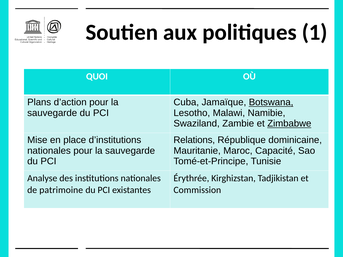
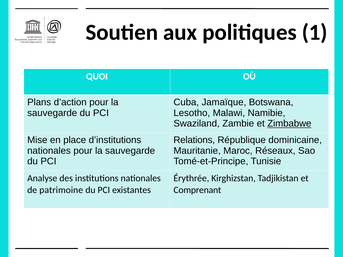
Botswana underline: present -> none (271, 102)
Capacité: Capacité -> Réseaux (275, 151)
Commission: Commission -> Comprenant (197, 190)
